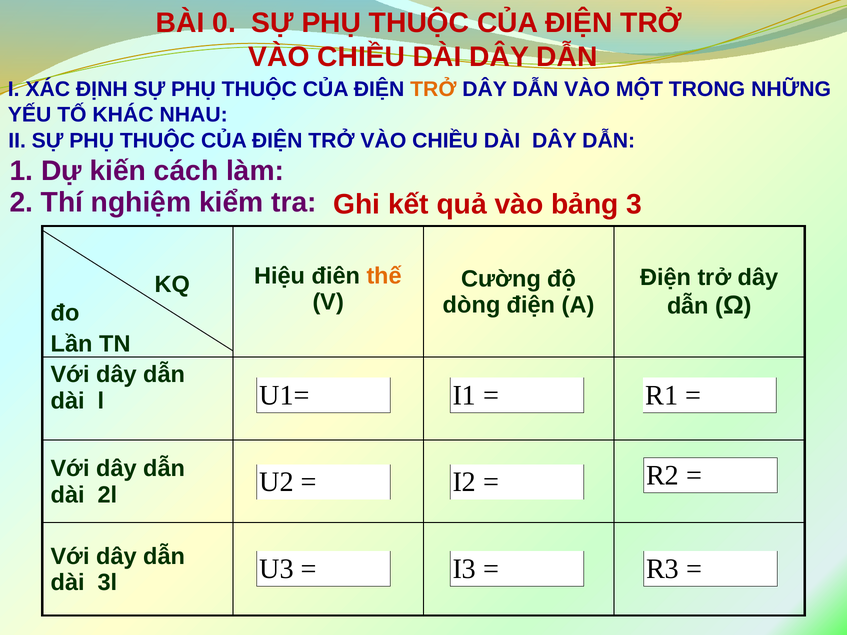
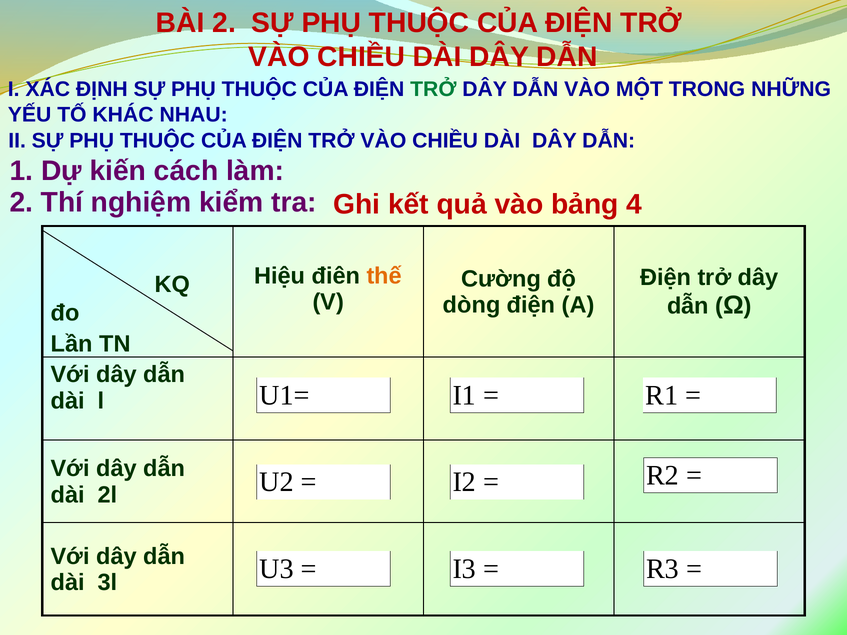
BÀI 0: 0 -> 2 (224, 23)
TRỞ colour: orange -> green (433, 89)
3: 3 -> 4 (634, 205)
